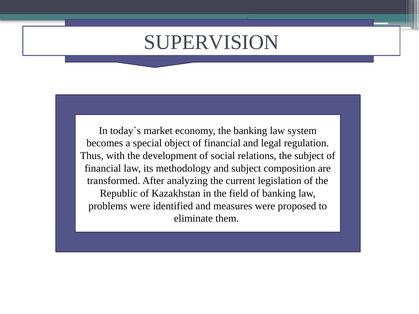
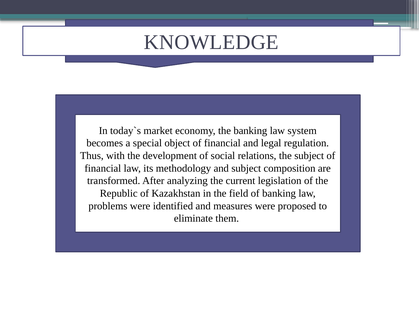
SUPERVISION: SUPERVISION -> KNOWLEDGE (211, 42)
